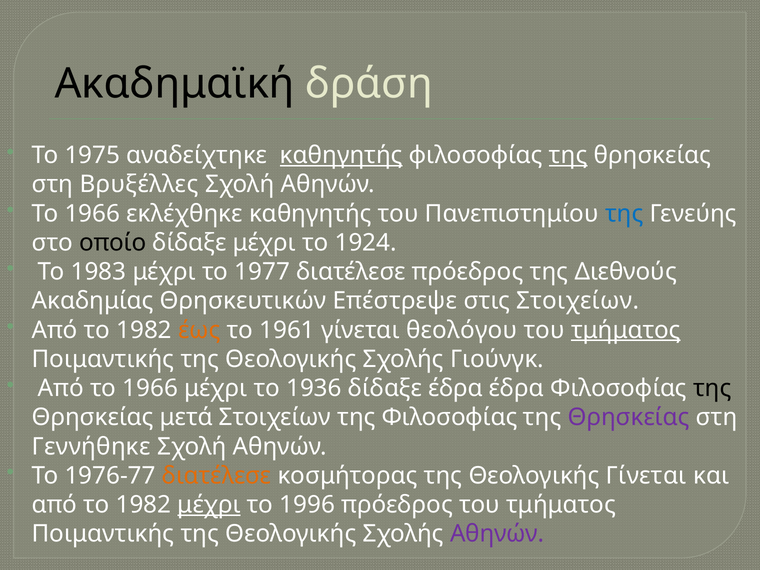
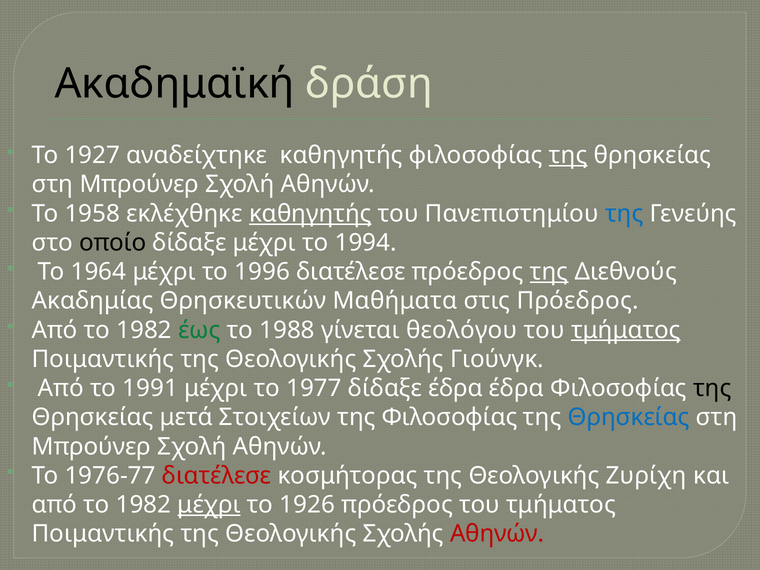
1975: 1975 -> 1927 (92, 155)
καθηγητής underline: present -> none (341, 155)
Βρυξέλλες: Βρυξέλλες -> Μπρούνερ (139, 184)
1966: 1966 -> 1958 (92, 214)
καθηγητής underline: none -> present (310, 214)
1924: 1924 -> 1994 (366, 243)
1983: 1983 -> 1964 (98, 272)
1977: 1977 -> 1996 (262, 272)
της underline: none -> present (549, 272)
Επέστρεψε: Επέστρεψε -> Μαθήματα (395, 301)
στις Στοιχείων: Στοιχείων -> Πρόεδρος (578, 301)
έως colour: orange -> green (199, 330)
1961: 1961 -> 1988 (287, 330)
Από το 1966: 1966 -> 1991 (150, 388)
1936: 1936 -> 1977 (314, 388)
Θρησκείας colour: purple -> blue (629, 417)
Γεννήθηκε: Γεννήθηκε -> Μπρούνερ (91, 446)
διατέλεσε colour: orange -> red (217, 476)
Θεολογικής Γίνεται: Γίνεται -> Ζυρίχη (646, 476)
1996: 1996 -> 1926 (307, 505)
Αθηνών colour: purple -> red (497, 534)
